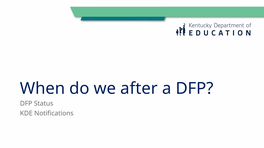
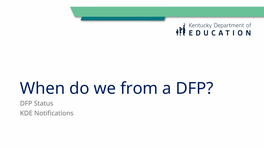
after: after -> from (139, 89)
